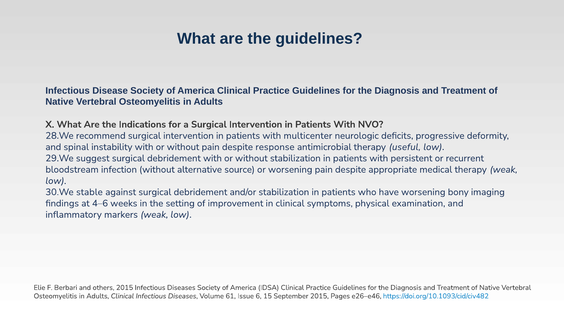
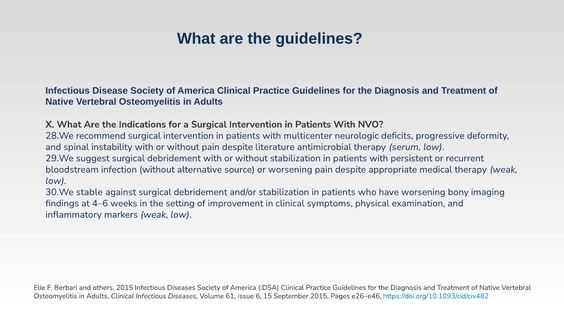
response: response -> literature (275, 147)
useful: useful -> serum (405, 147)
